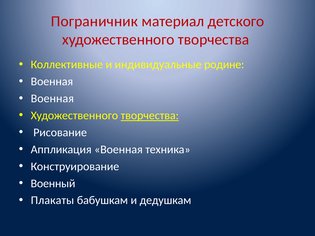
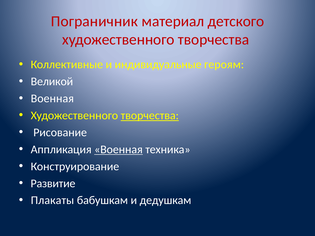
родине: родине -> героям (224, 65)
Военная: Военная -> Великой (52, 82)
Военная underline: none -> present (118, 150)
Военный: Военный -> Развитие (53, 184)
